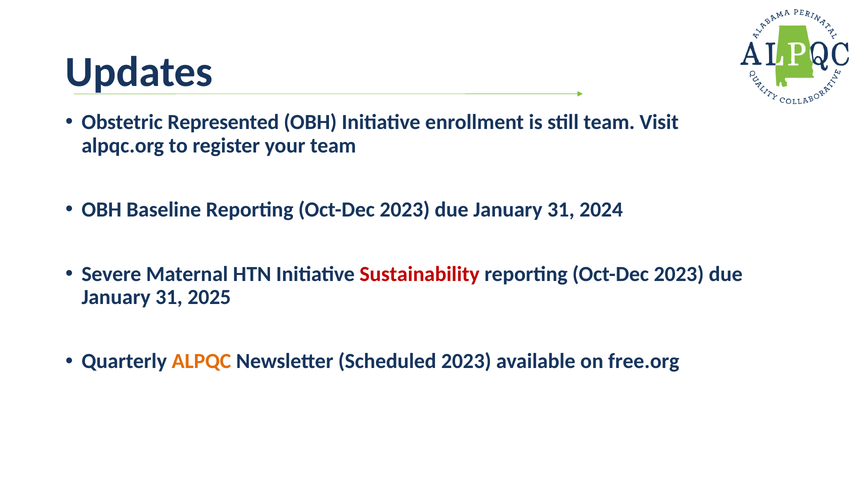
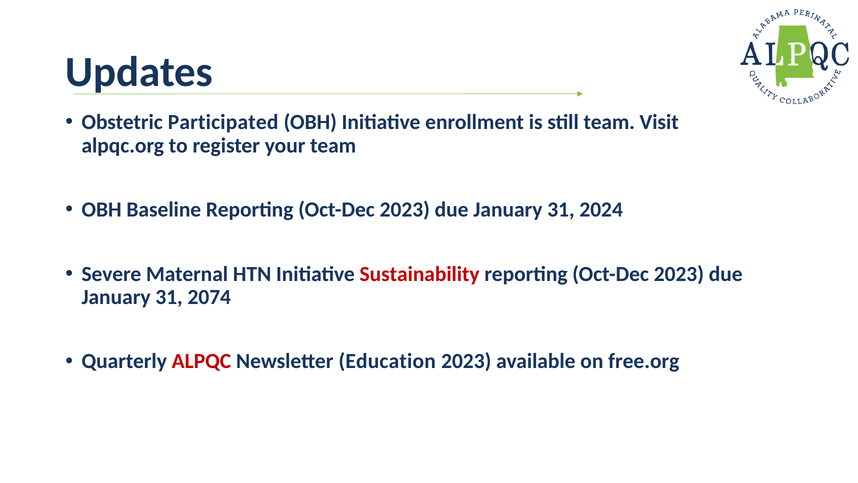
Represented: Represented -> Participated (223, 122)
2025: 2025 -> 2074 (209, 297)
ALPQC colour: orange -> red (201, 361)
Scheduled: Scheduled -> Education (387, 361)
